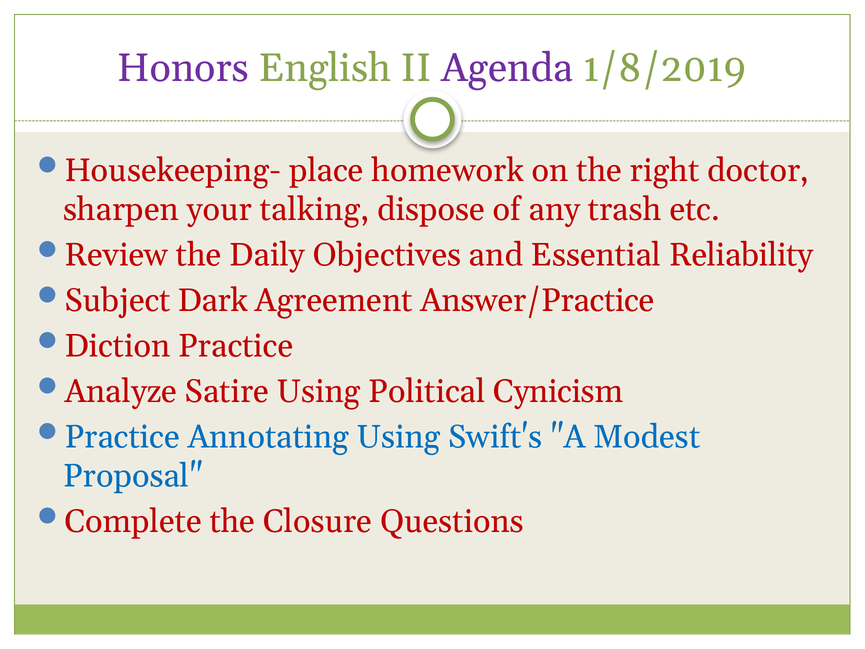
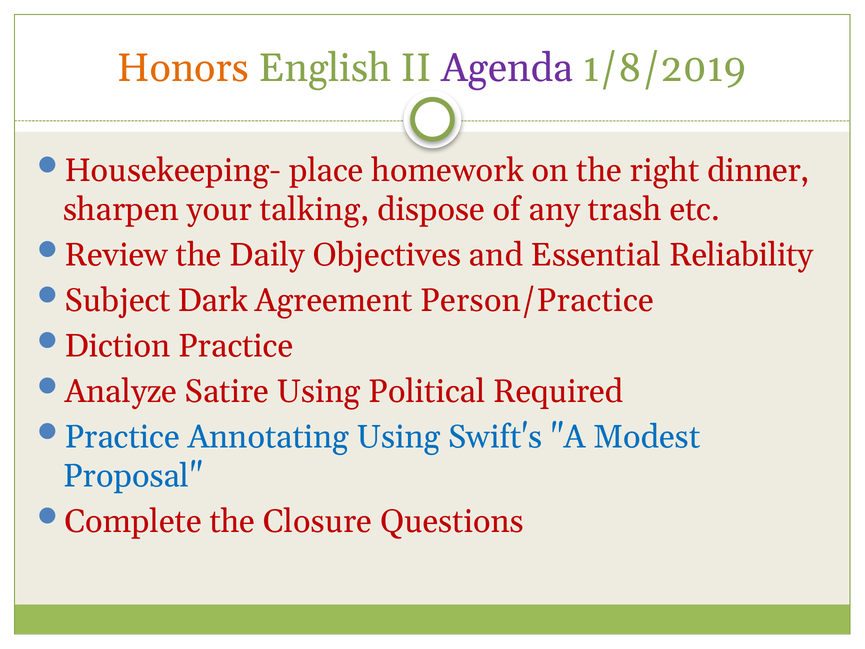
Honors colour: purple -> orange (183, 68)
doctor: doctor -> dinner (758, 170)
Answer/Practice: Answer/Practice -> Person/Practice (537, 300)
Cynicism: Cynicism -> Required (558, 391)
